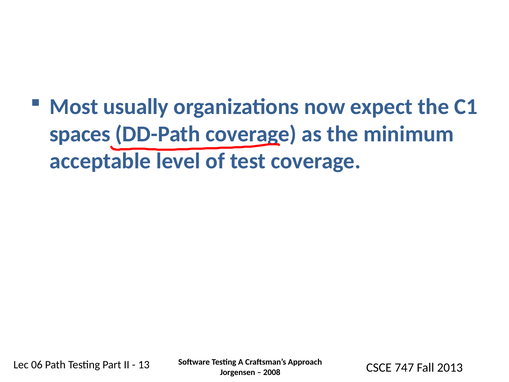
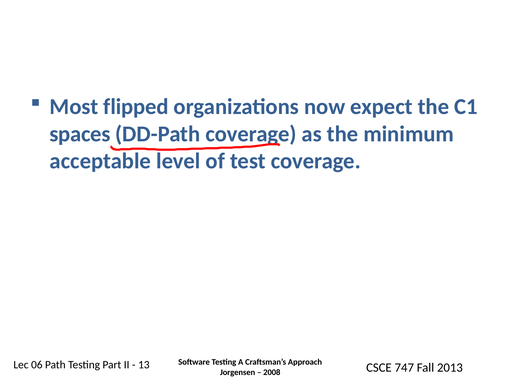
usually: usually -> flipped (136, 107)
